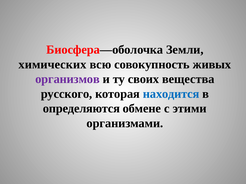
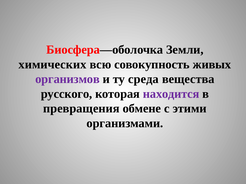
своих: своих -> среда (143, 79)
находится colour: blue -> purple (171, 94)
определяются: определяются -> превращения (81, 109)
